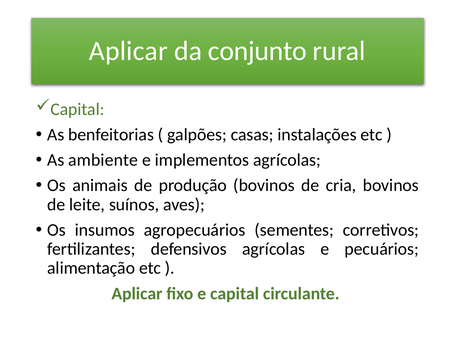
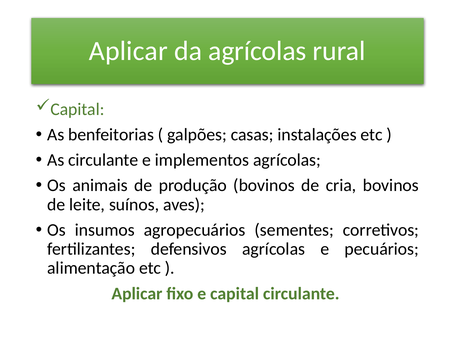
da conjunto: conjunto -> agrícolas (257, 51)
As ambiente: ambiente -> circulante (103, 160)
